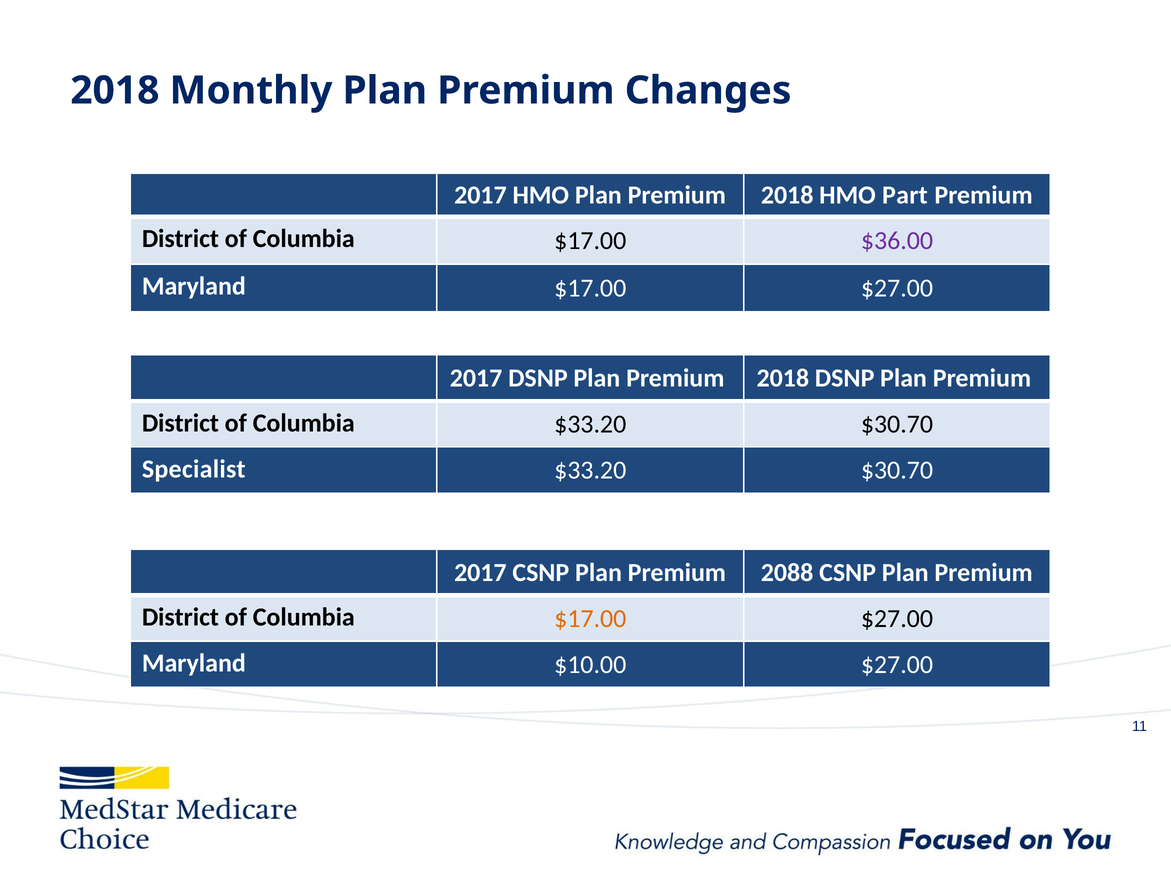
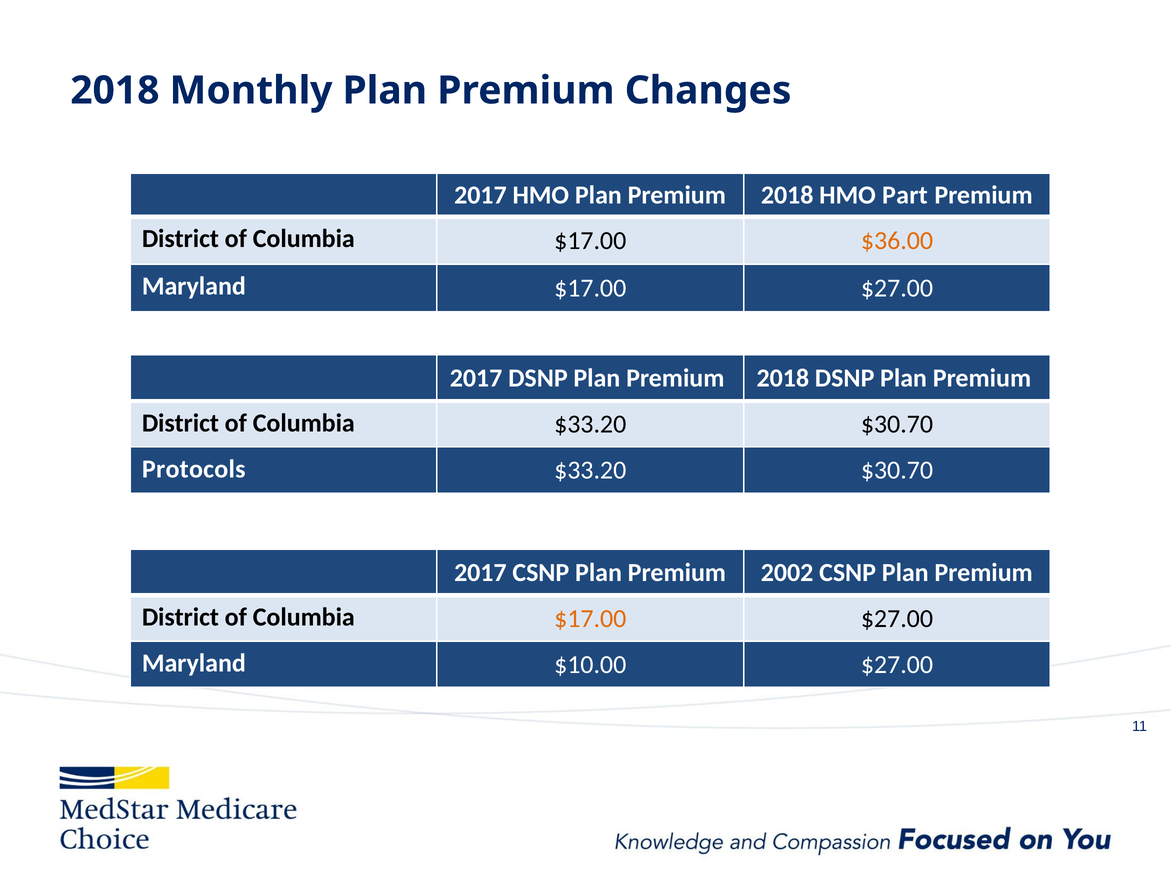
$36.00 colour: purple -> orange (897, 241)
Specialist: Specialist -> Protocols (194, 469)
2088: 2088 -> 2002 (787, 573)
